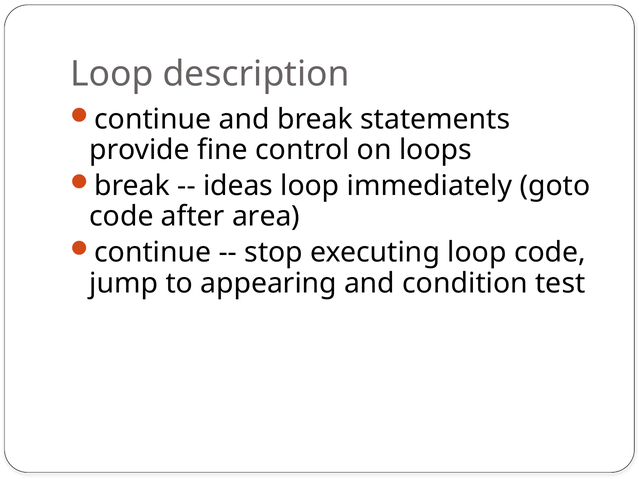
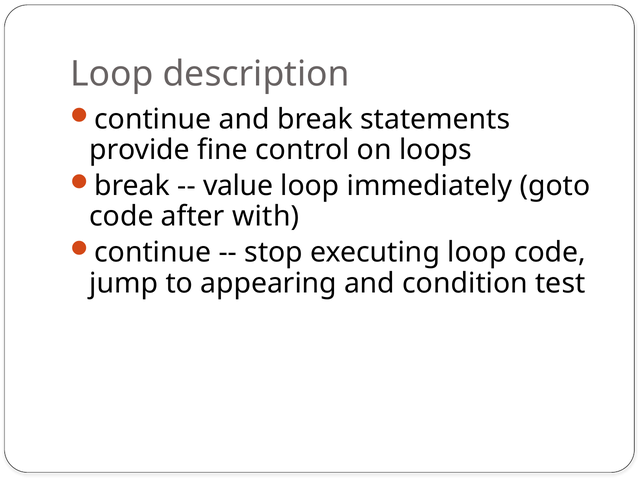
ideas: ideas -> value (238, 186)
area: area -> with (266, 217)
